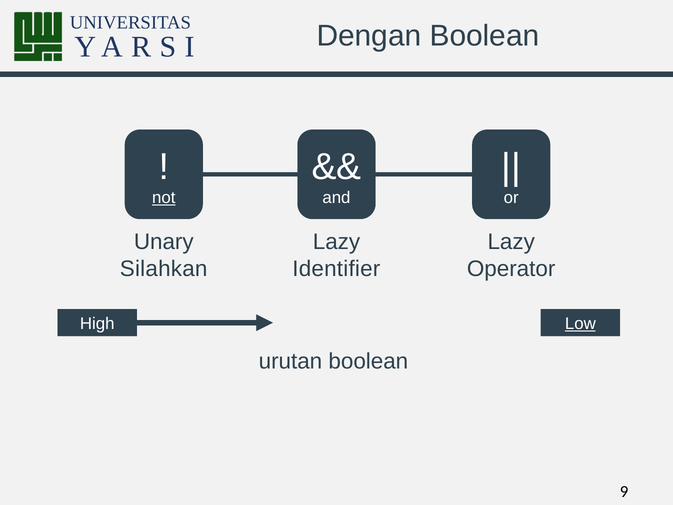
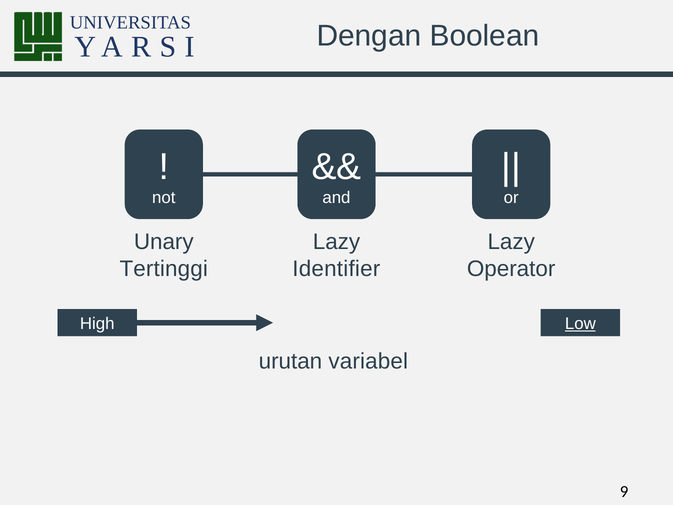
not underline: present -> none (164, 198)
Silahkan: Silahkan -> Tertinggi (164, 268)
urutan boolean: boolean -> variabel (368, 361)
